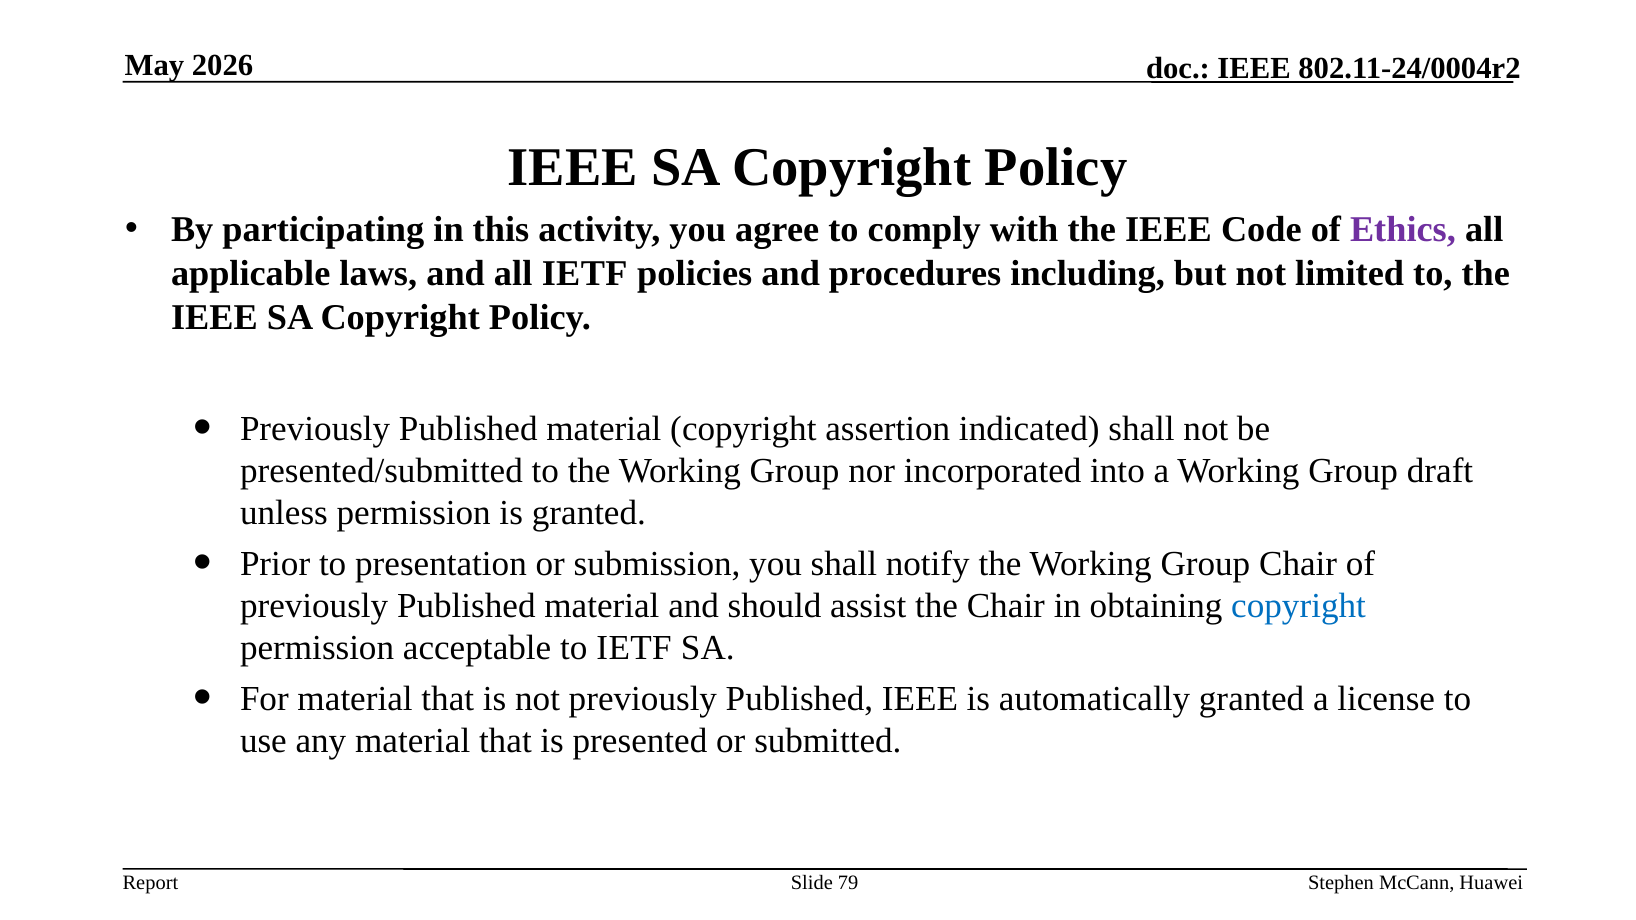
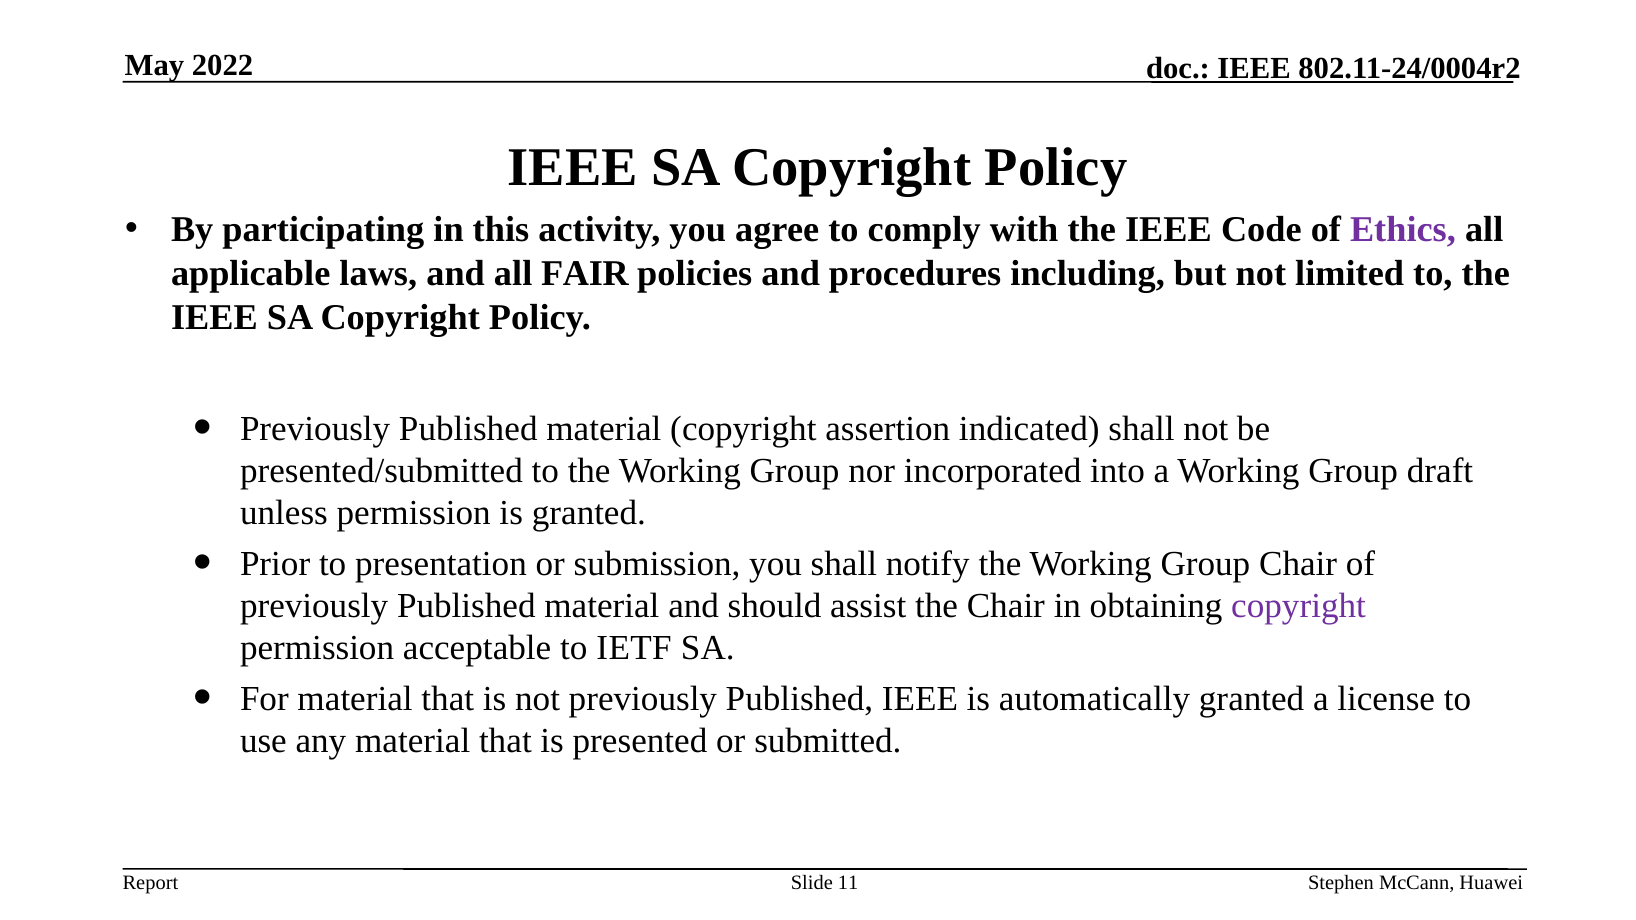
2026: 2026 -> 2022 (223, 65)
all IETF: IETF -> FAIR (585, 274)
copyright colour: blue -> purple (1299, 606)
79: 79 -> 11 (848, 883)
